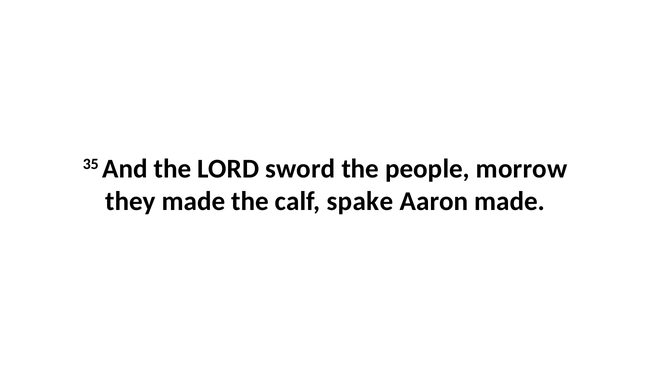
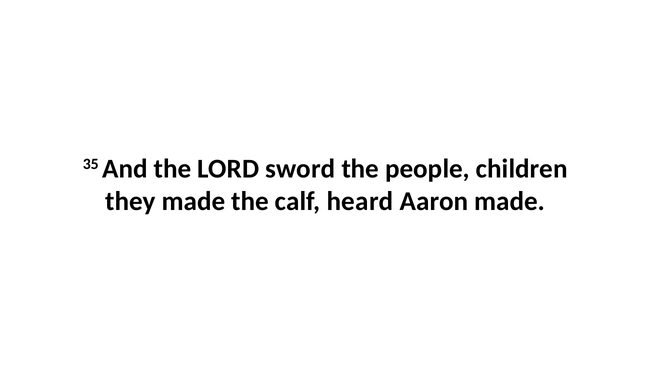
morrow: morrow -> children (522, 169)
spake: spake -> heard (360, 201)
